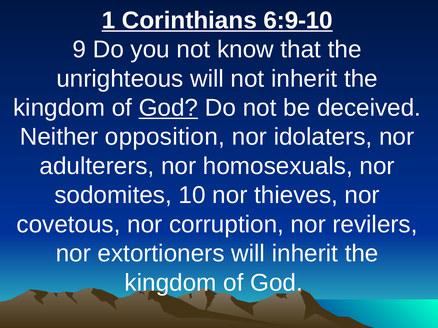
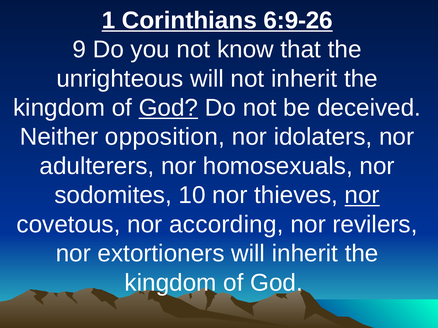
6:9-10: 6:9-10 -> 6:9-26 (298, 20)
nor underline: none -> present (362, 196)
corruption: corruption -> according (226, 225)
